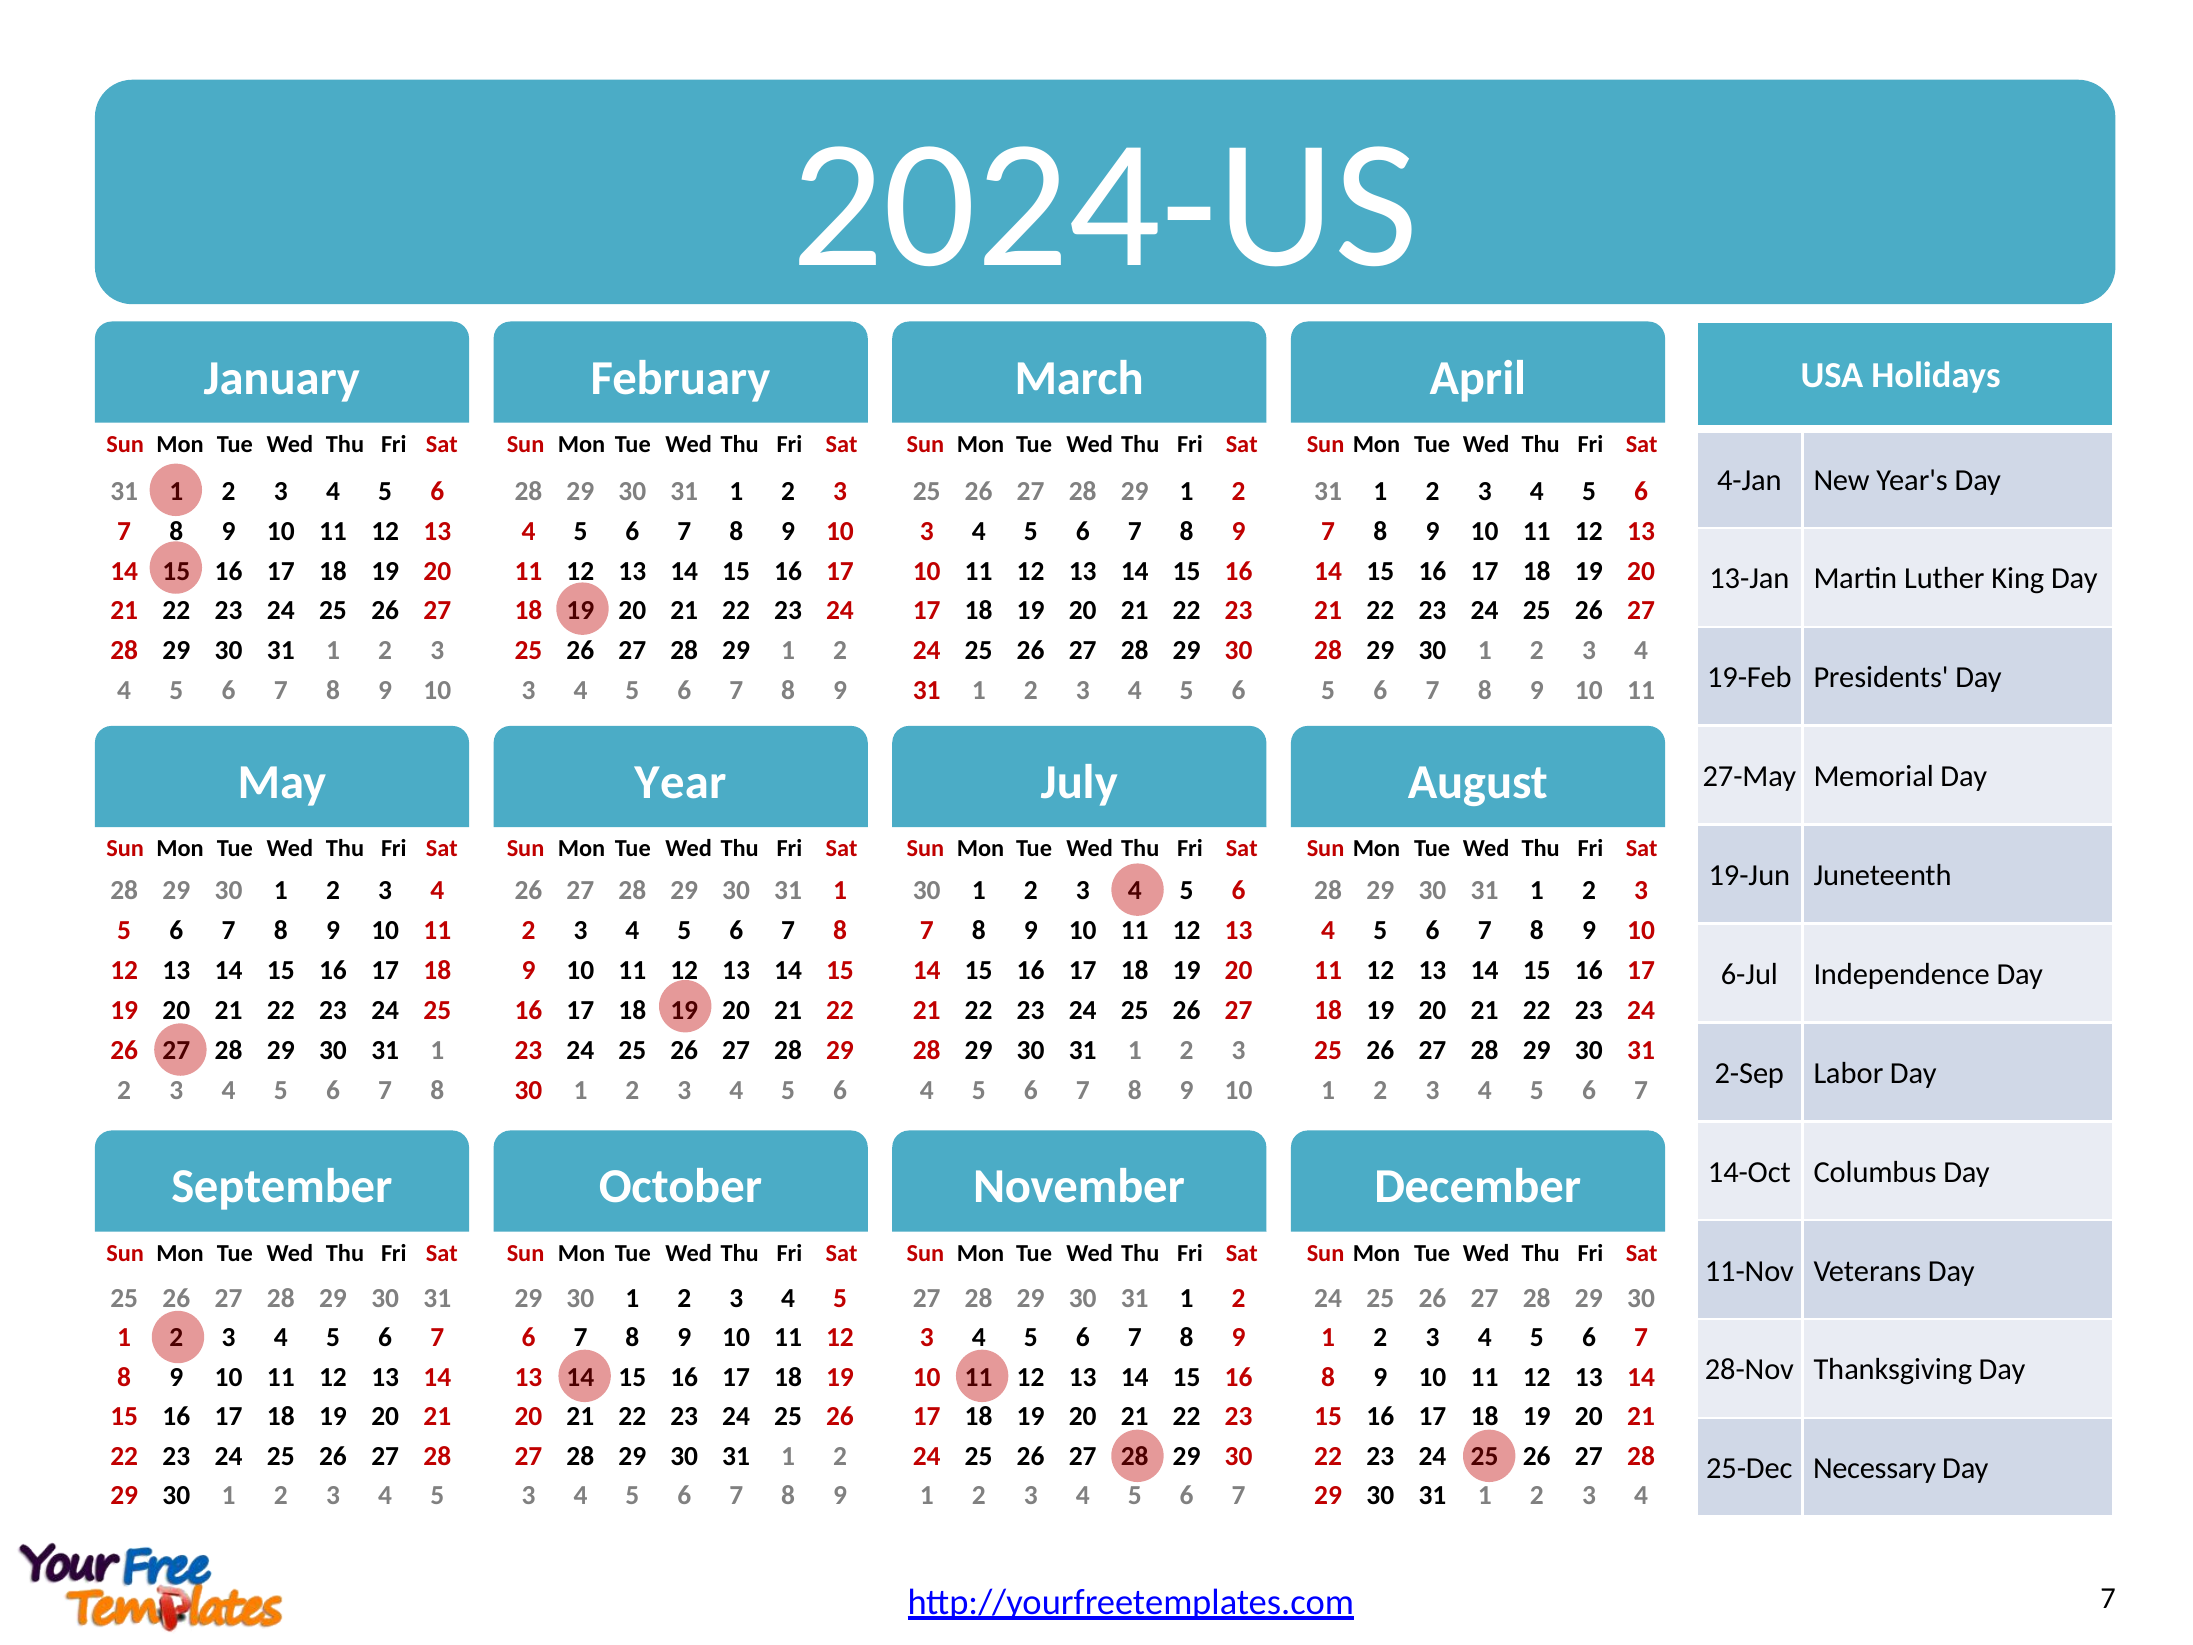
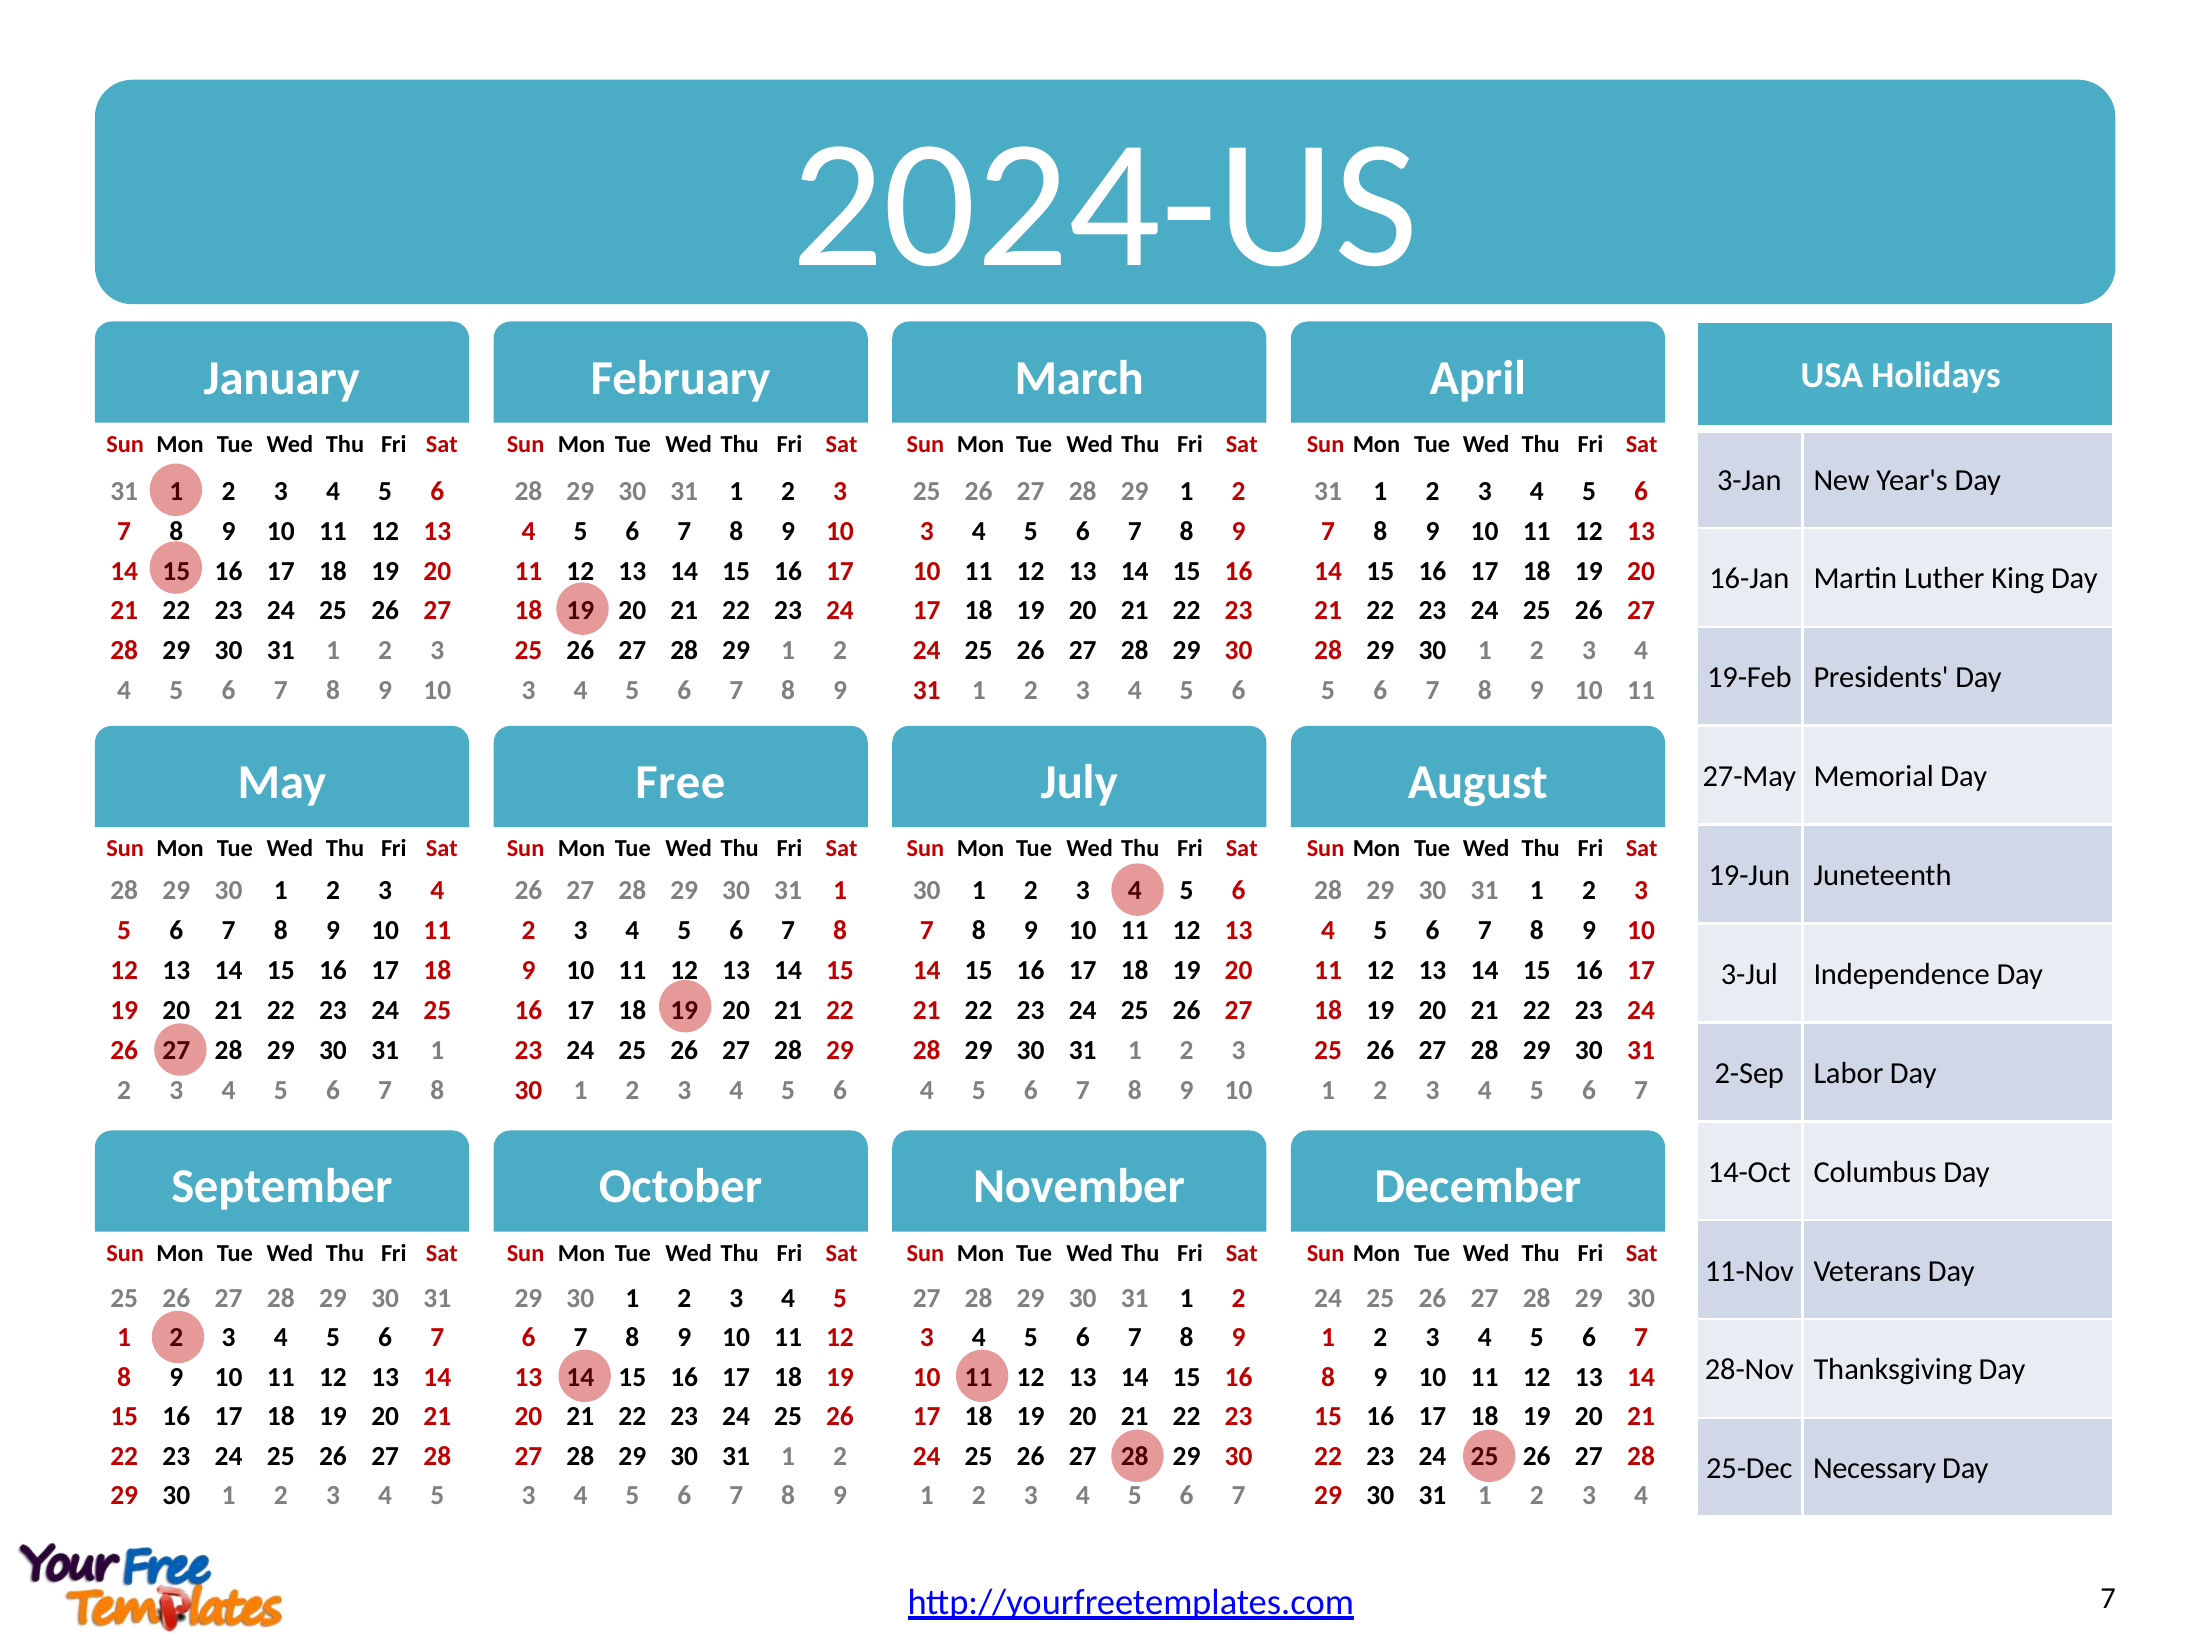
4-Jan: 4-Jan -> 3-Jan (1749, 480)
13-Jan: 13-Jan -> 16-Jan (1749, 579)
Year: Year -> Free (680, 782)
6-Jul: 6-Jul -> 3-Jul (1749, 974)
